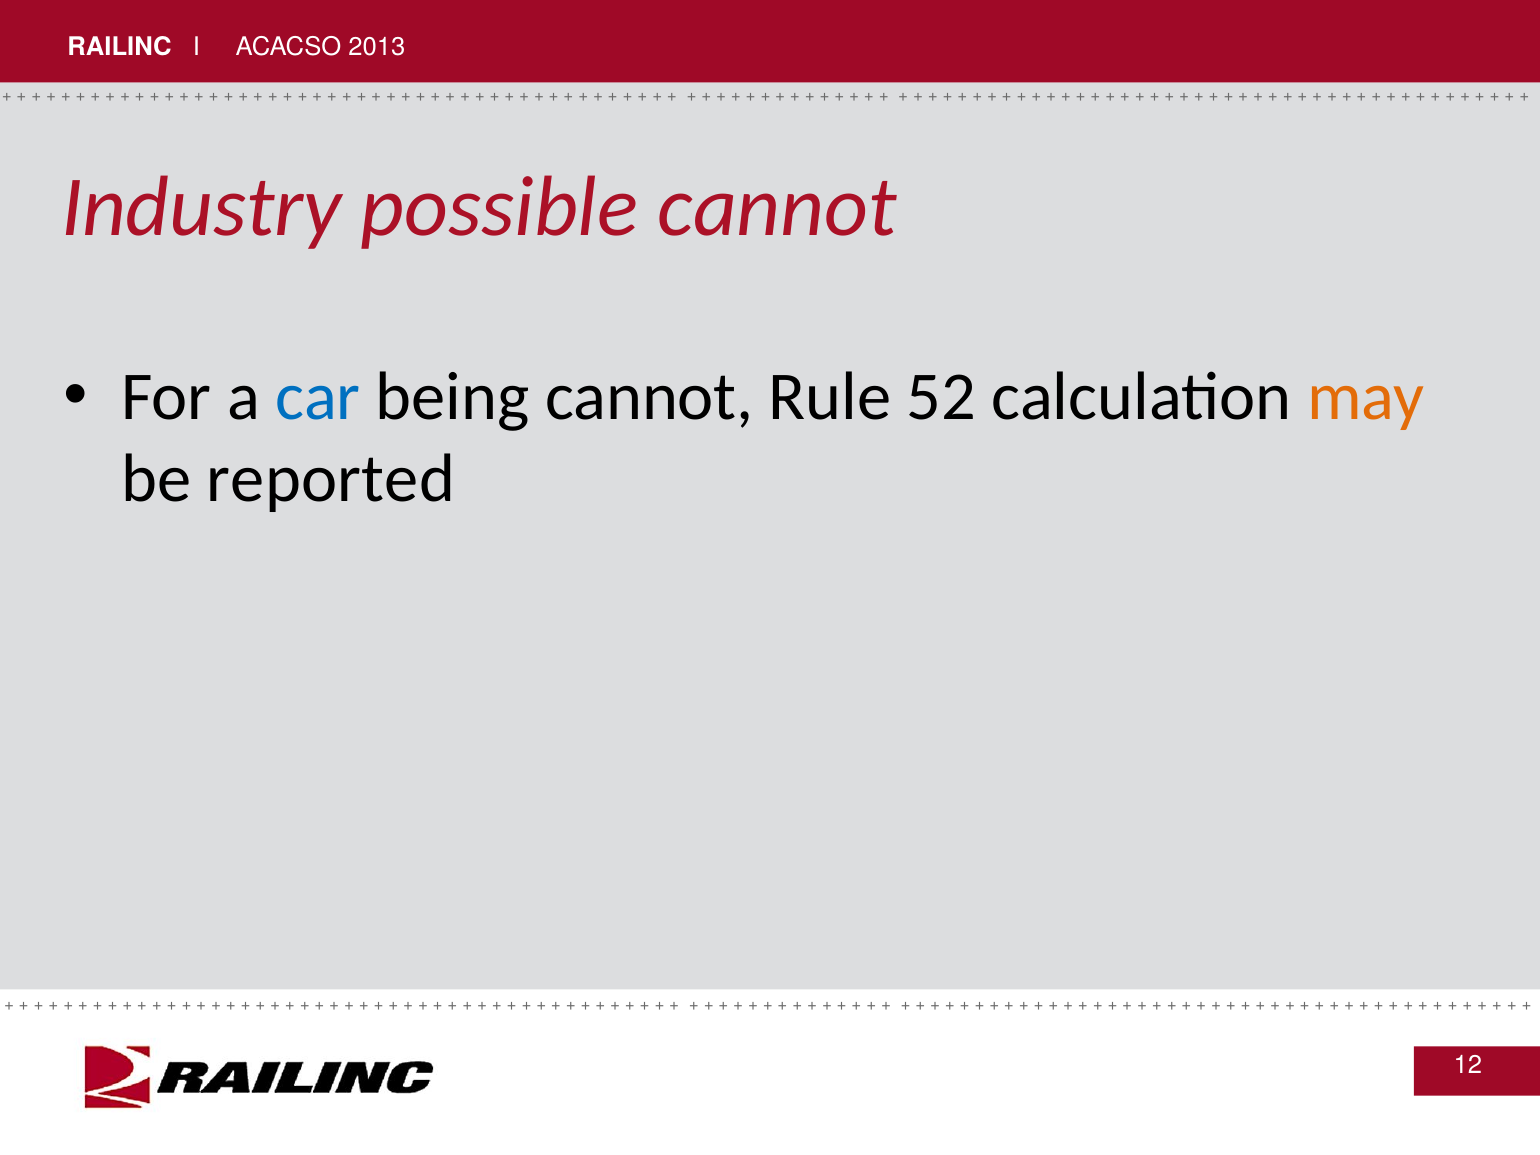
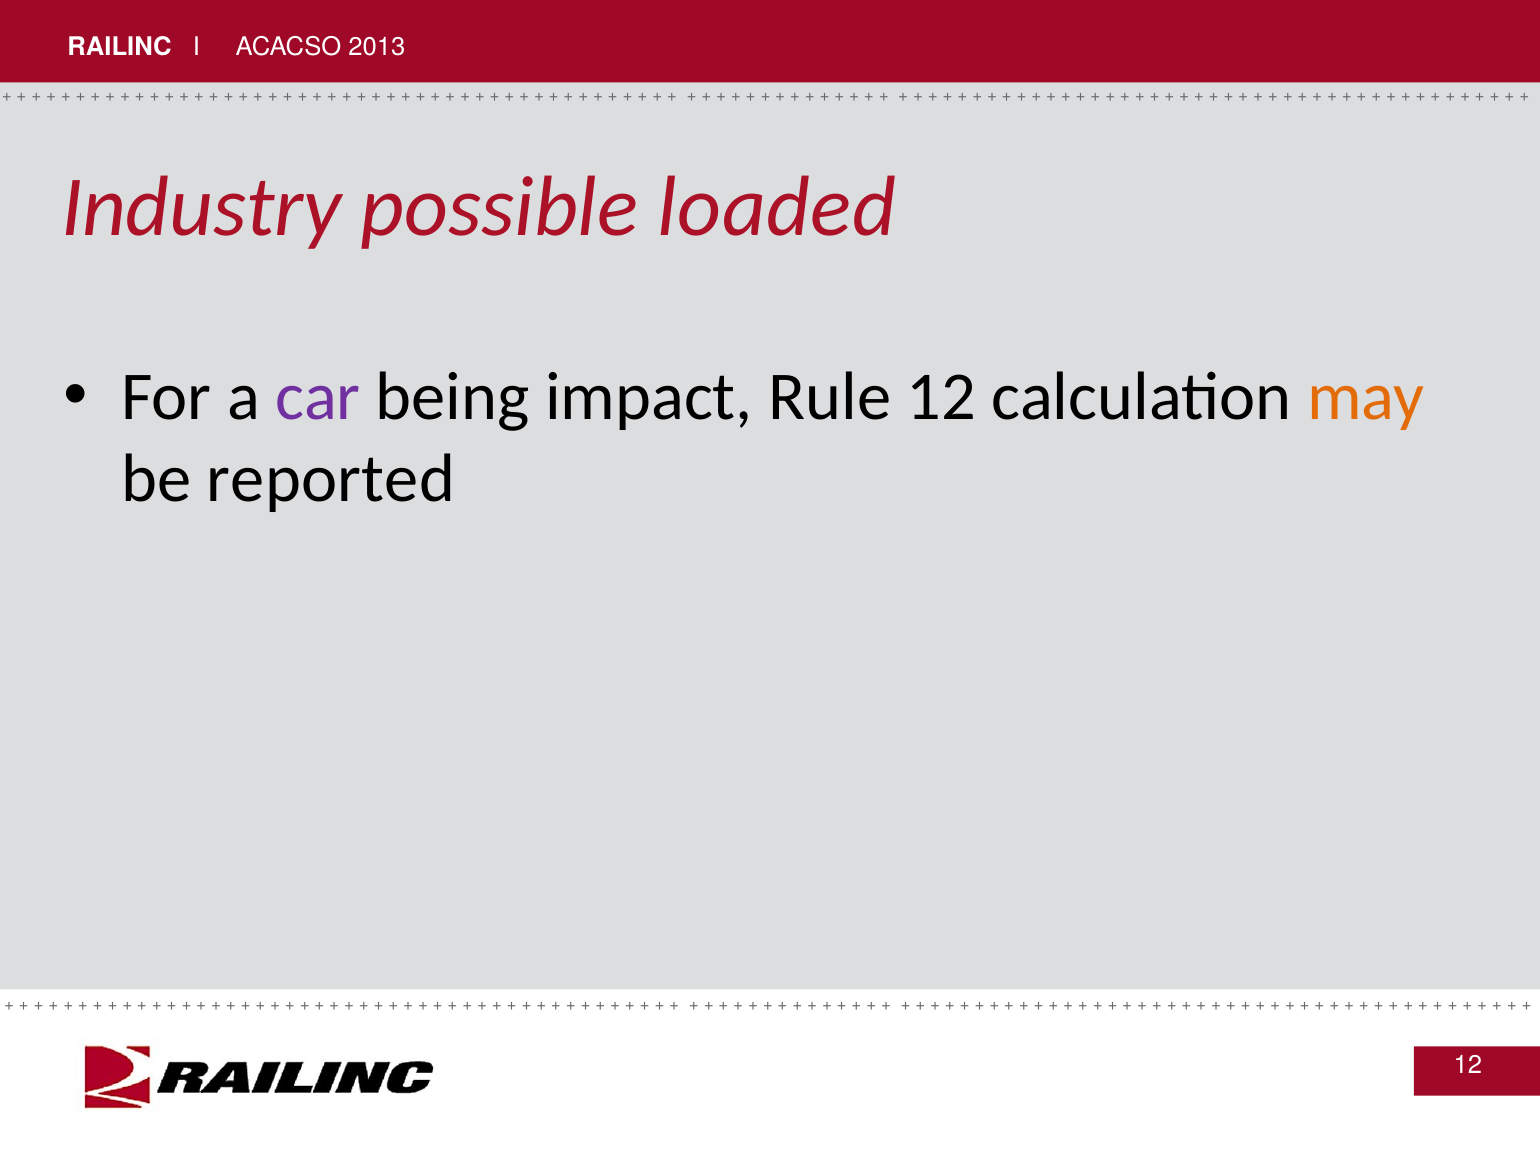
possible cannot: cannot -> loaded (777, 208)
car colour: blue -> purple (318, 397)
being cannot: cannot -> impact (649, 397)
Rule 52: 52 -> 12 (941, 397)
